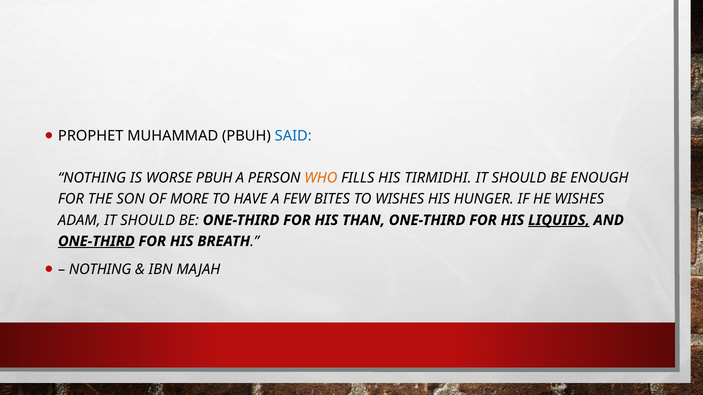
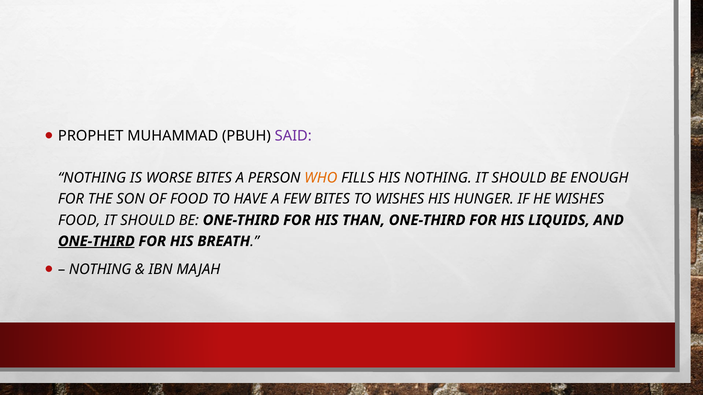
SAID colour: blue -> purple (293, 136)
WORSE PBUH: PBUH -> BITES (214, 178)
HIS TIRMIDHI: TIRMIDHI -> NOTHING (438, 178)
OF MORE: MORE -> FOOD (189, 199)
ADAM: ADAM -> FOOD (79, 220)
LIQUIDS underline: present -> none (559, 220)
